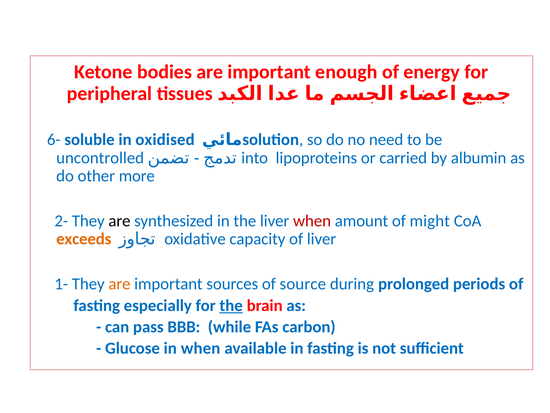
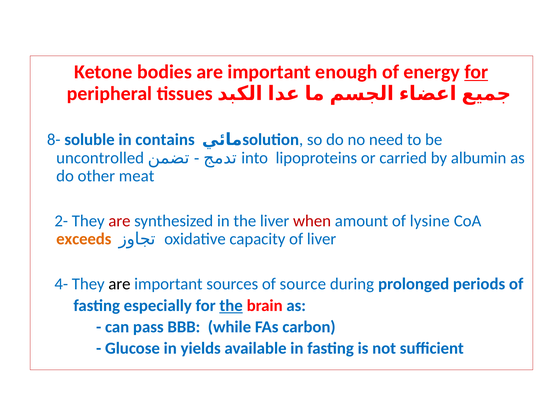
for underline: none -> present (476, 72)
6-: 6- -> 8- (54, 139)
oxidised: oxidised -> contains (165, 139)
more: more -> meat (137, 176)
are colour: black -> red (119, 221)
might: might -> lysine (430, 221)
1-: 1- -> 4- (61, 284)
are colour: orange -> black (119, 284)
in when: when -> yields (201, 348)
